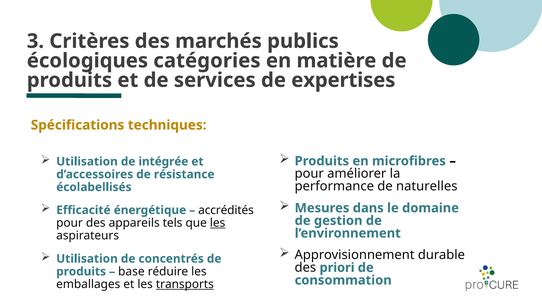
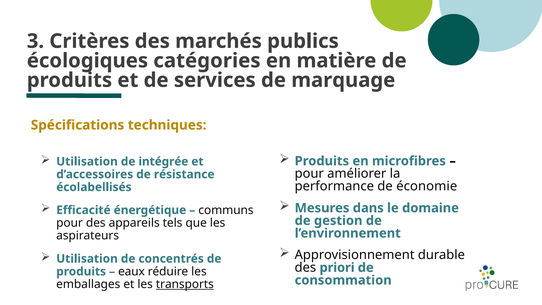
expertises: expertises -> marquage (343, 80)
naturelles: naturelles -> économie (427, 186)
accrédités: accrédités -> communs (226, 210)
les underline: present -> none (218, 223)
base: base -> eaux (131, 271)
